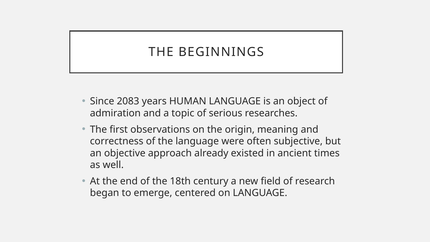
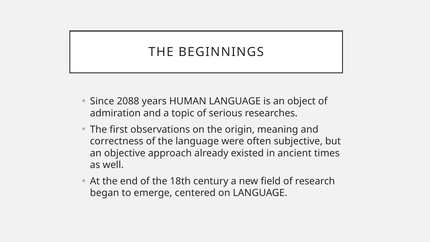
2083: 2083 -> 2088 (128, 101)
